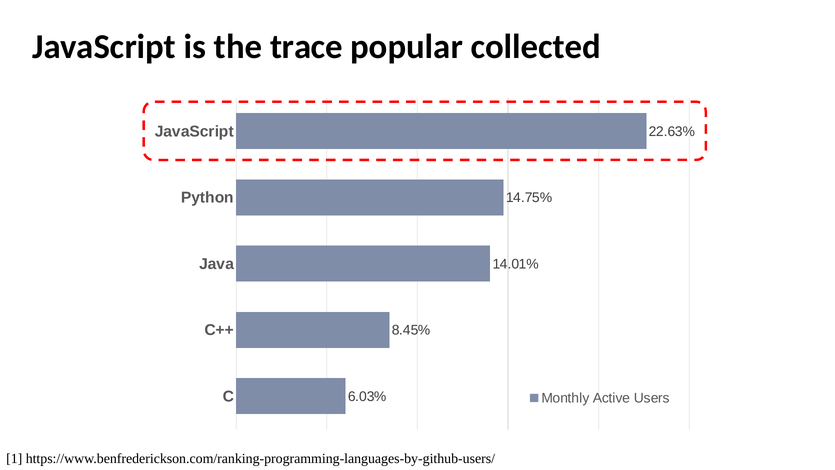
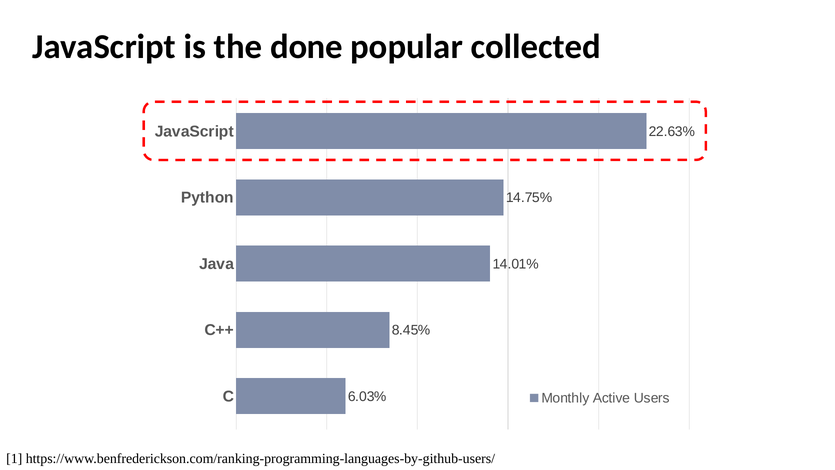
trace: trace -> done (306, 47)
